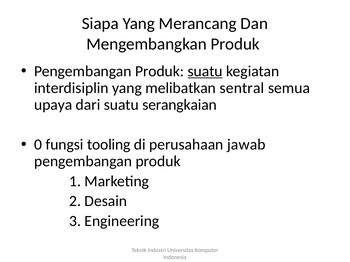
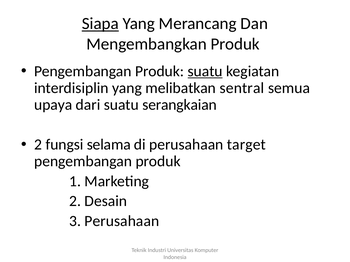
Siapa underline: none -> present (100, 24)
0: 0 -> 2 (38, 145)
tooling: tooling -> selama (109, 145)
jawab: jawab -> target (246, 145)
3 Engineering: Engineering -> Perusahaan (122, 221)
